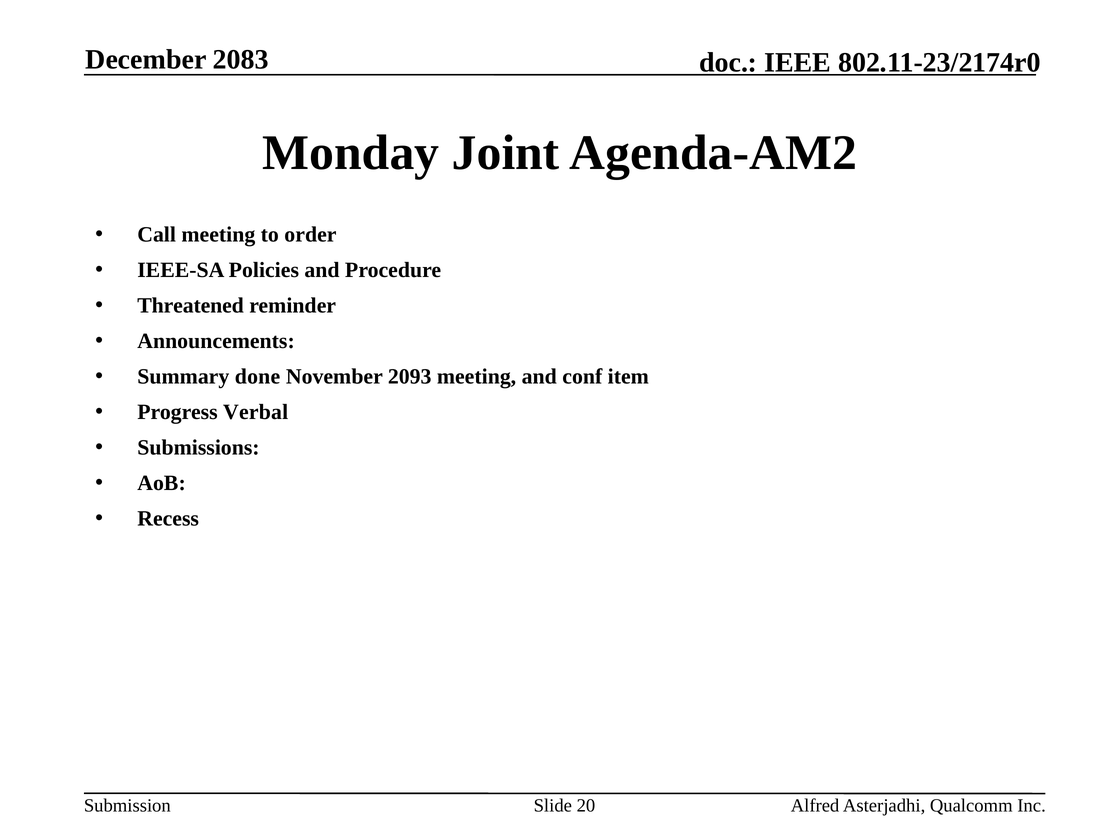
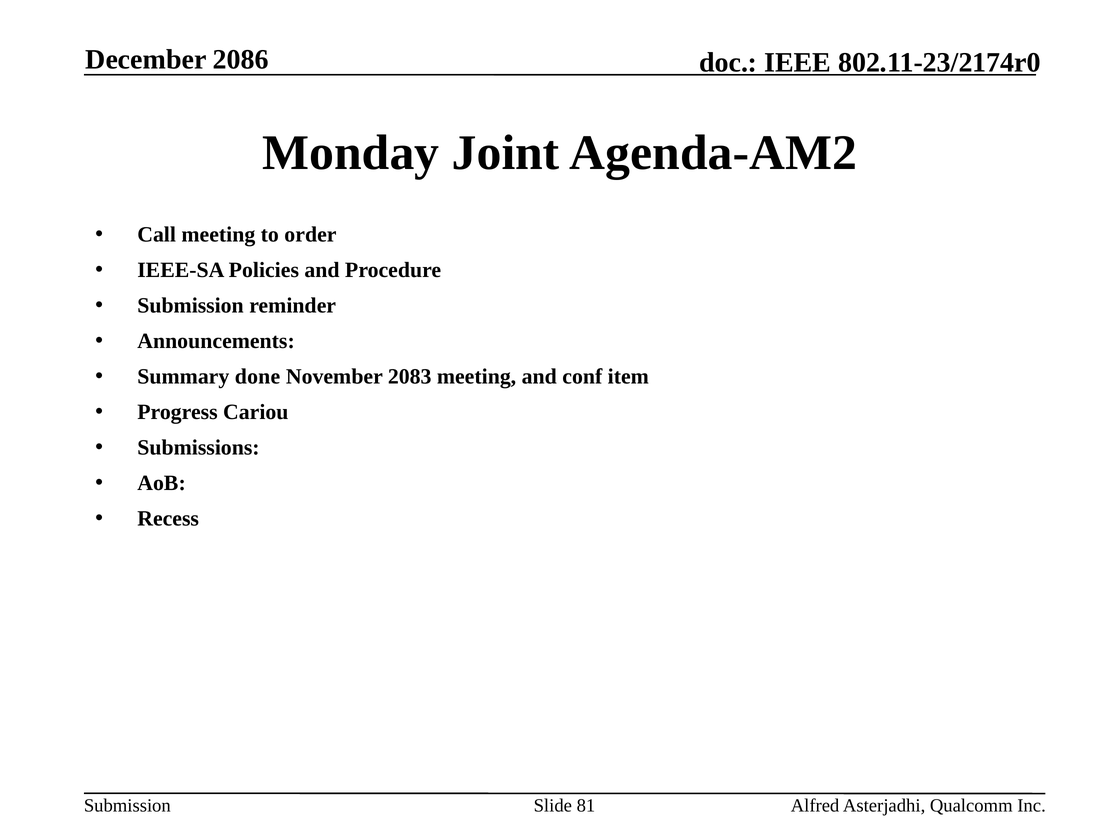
2083: 2083 -> 2086 (241, 59)
Threatened: Threatened -> Submission (191, 306)
2093: 2093 -> 2083 (410, 377)
Verbal: Verbal -> Cariou (256, 412)
20: 20 -> 81 (586, 806)
